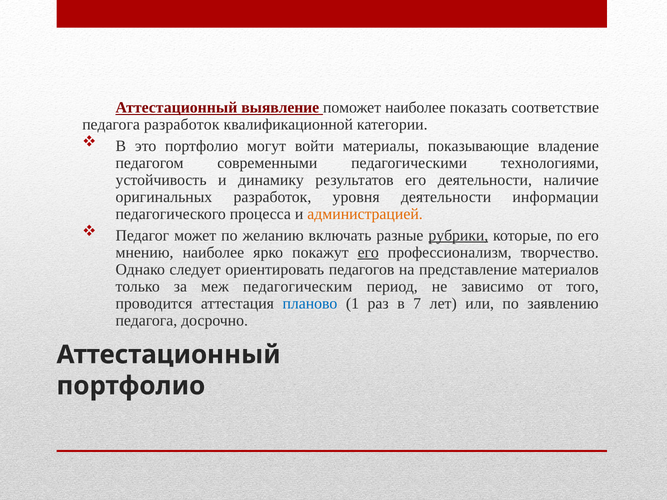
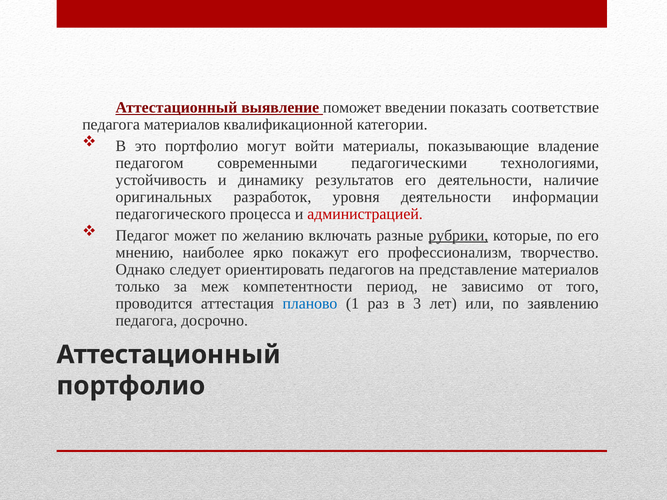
поможет наиболее: наиболее -> введении (415, 108)
педагога разработок: разработок -> материалов (182, 125)
администрацией colour: orange -> red (365, 214)
его underline: present -> none (368, 252)
педагогическим: педагогическим -> компетентности (298, 287)
7: 7 -> 3 (417, 304)
